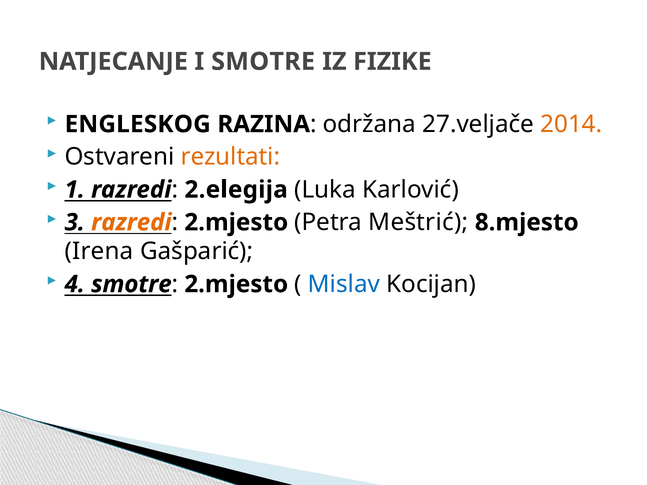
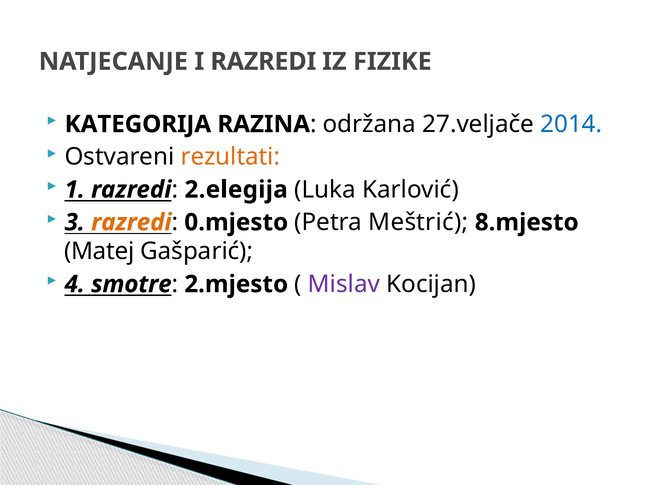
I SMOTRE: SMOTRE -> RAZREDI (263, 62)
ENGLESKOG: ENGLESKOG -> KATEGORIJA (138, 124)
2014 colour: orange -> blue (571, 124)
2.mjesto: 2.mjesto -> 0.mjesto (236, 222)
Irena: Irena -> Matej (99, 252)
Mislav colour: blue -> purple (344, 284)
